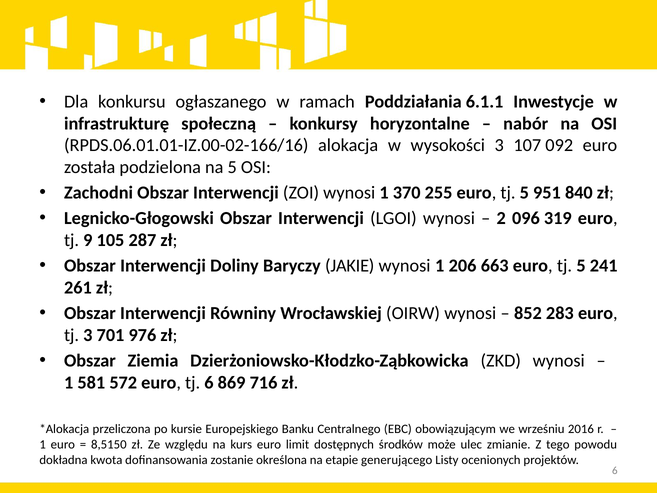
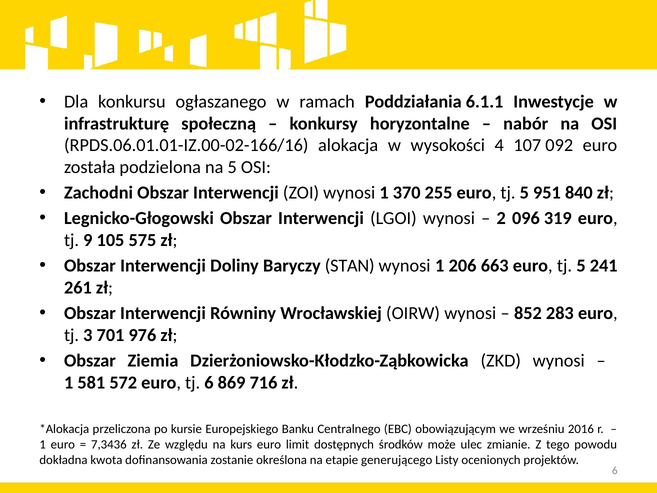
wysokości 3: 3 -> 4 (499, 145)
287: 287 -> 575 (142, 240)
JAKIE: JAKIE -> STAN (350, 266)
8,5150: 8,5150 -> 7,3436 (109, 444)
